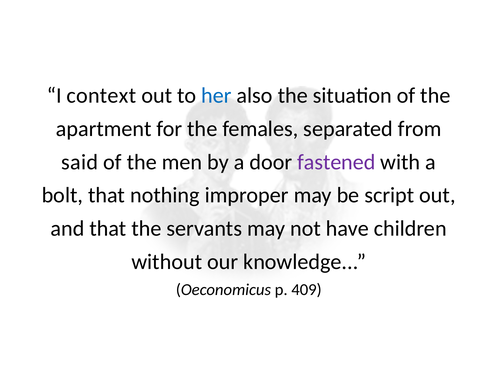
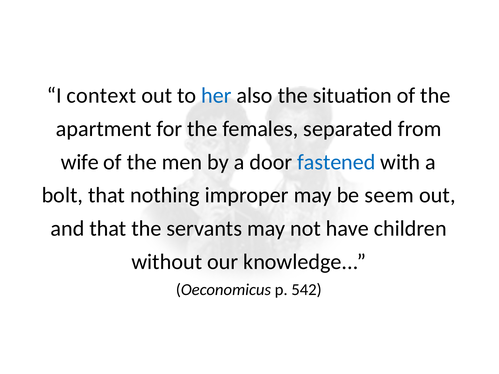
said: said -> wife (80, 162)
fastened colour: purple -> blue (336, 162)
script: script -> seem (389, 195)
409: 409 -> 542 (307, 290)
